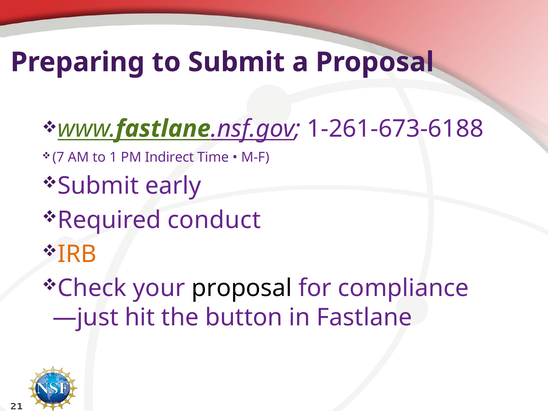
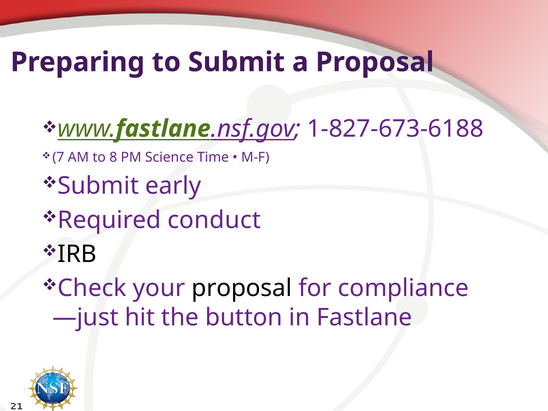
1-261-673-6188: 1-261-673-6188 -> 1-827-673-6188 (395, 129)
1: 1 -> 8 (113, 157)
Indirect: Indirect -> Science (169, 157)
IRB colour: orange -> black (77, 254)
